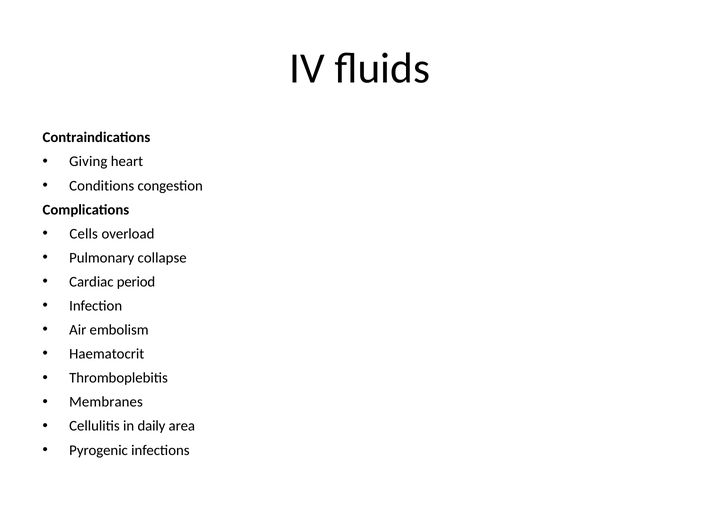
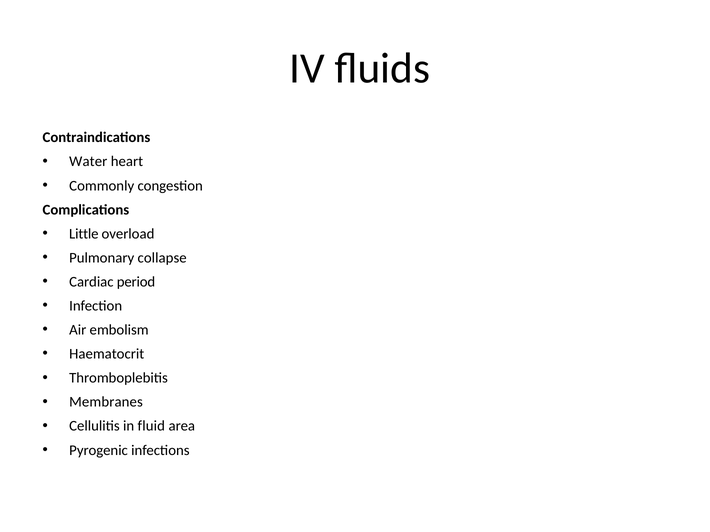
Giving: Giving -> Water (88, 162)
Conditions: Conditions -> Commonly (102, 186)
Cells: Cells -> Little (84, 234)
daily: daily -> fluid (151, 427)
